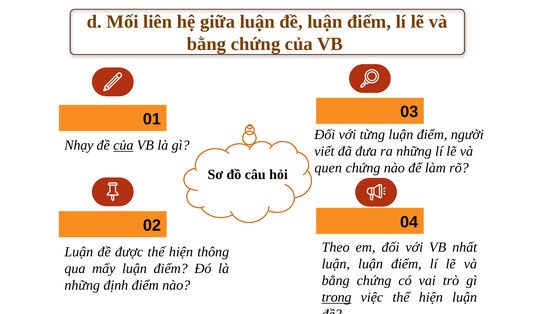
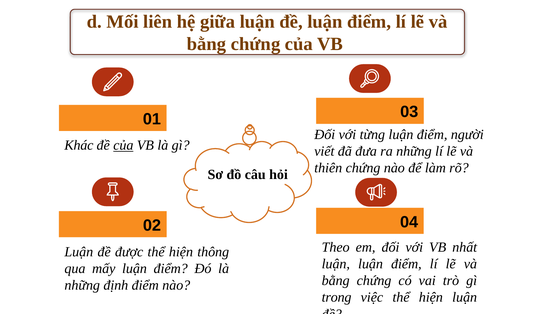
Nhạy: Nhạy -> Khác (79, 145)
quen: quen -> thiên (328, 168)
trong underline: present -> none (337, 297)
